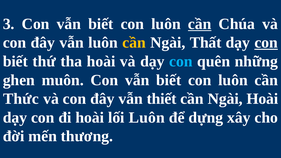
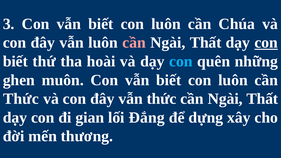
cần underline: present -> none (200, 24)
cần colour: yellow -> pink (134, 43)
vẫn thiết: thiết -> thức (162, 99)
Hoài: Hoài -> Thất (262, 99)
đi hoài: hoài -> gian (90, 118)
lối Luôn: Luôn -> Đắng (147, 118)
